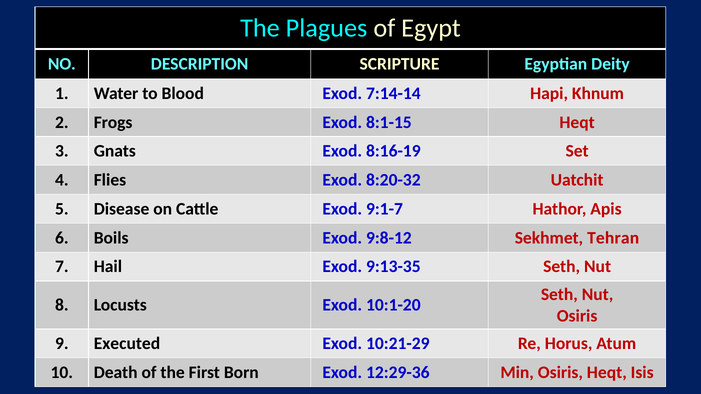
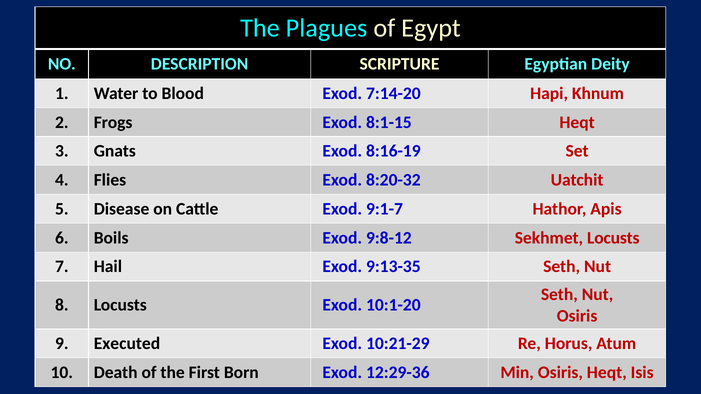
7:14-14: 7:14-14 -> 7:14-20 (393, 93)
Sekhmet Tehran: Tehran -> Locusts (613, 238)
